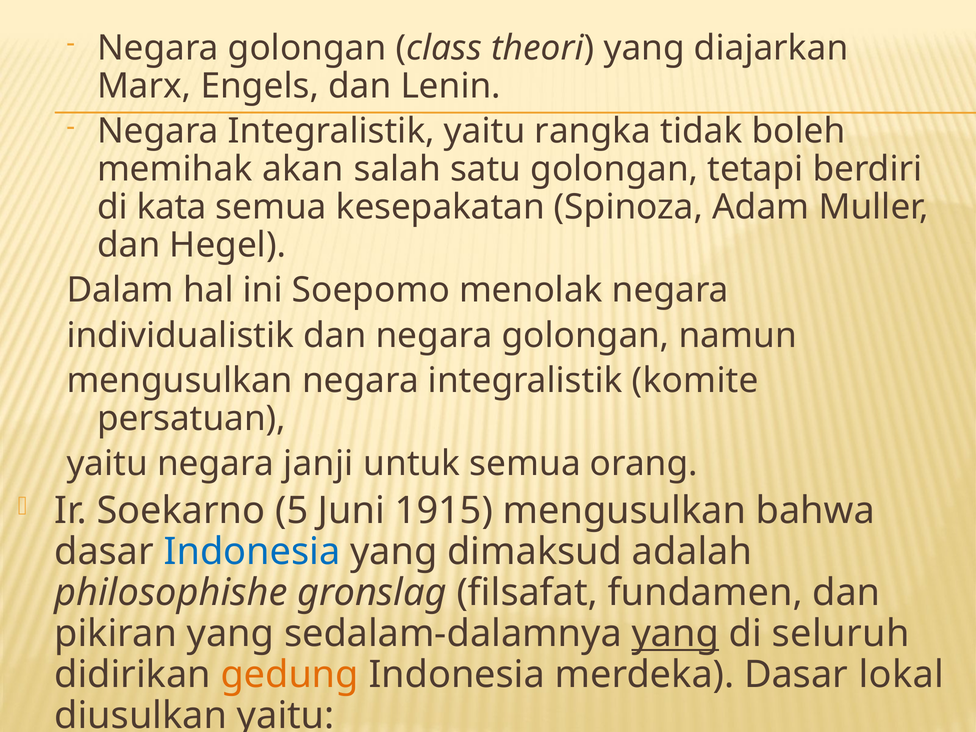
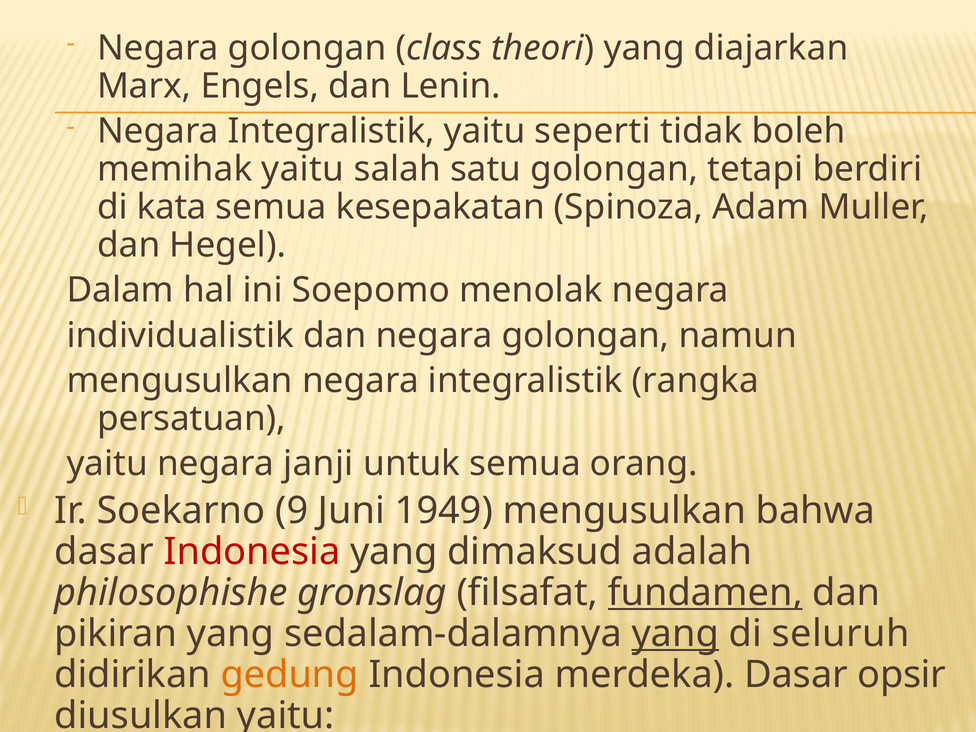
rangka: rangka -> seperti (593, 131)
memihak akan: akan -> yaitu (303, 169)
komite: komite -> rangka (695, 380)
5: 5 -> 9 (292, 511)
1915: 1915 -> 1949 (444, 511)
Indonesia colour: blue -> red (252, 552)
fundamen underline: none -> present (705, 593)
lokal: lokal -> opsir (902, 675)
